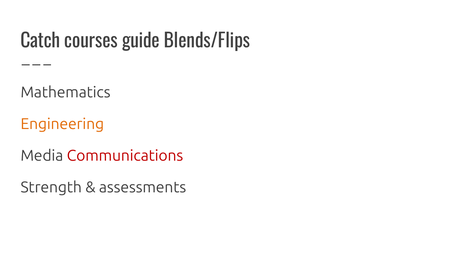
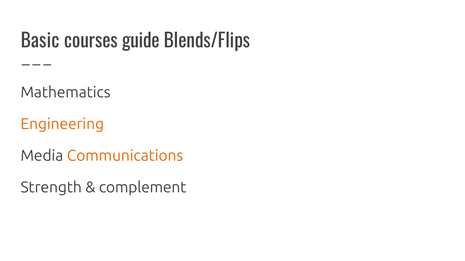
Catch: Catch -> Basic (40, 41)
Communications colour: red -> orange (125, 156)
assessments: assessments -> complement (143, 188)
